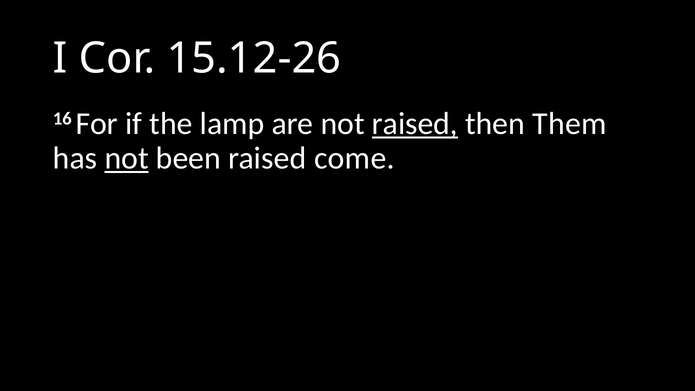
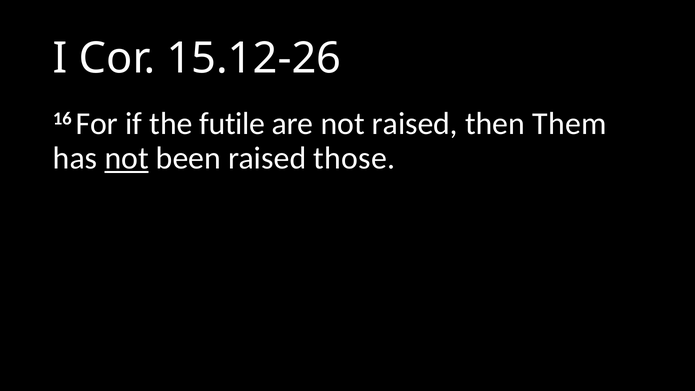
lamp: lamp -> futile (232, 124)
raised underline: present -> none (415, 124)
come: come -> those (354, 158)
